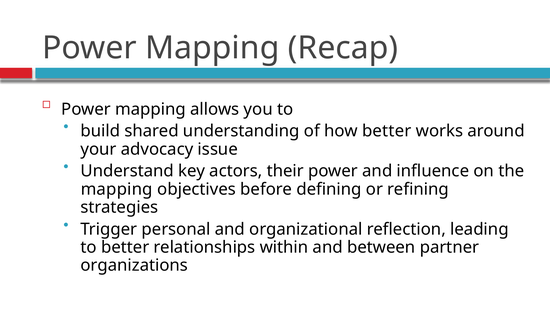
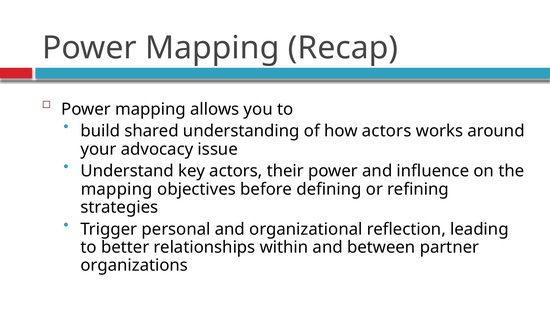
how better: better -> actors (387, 131)
